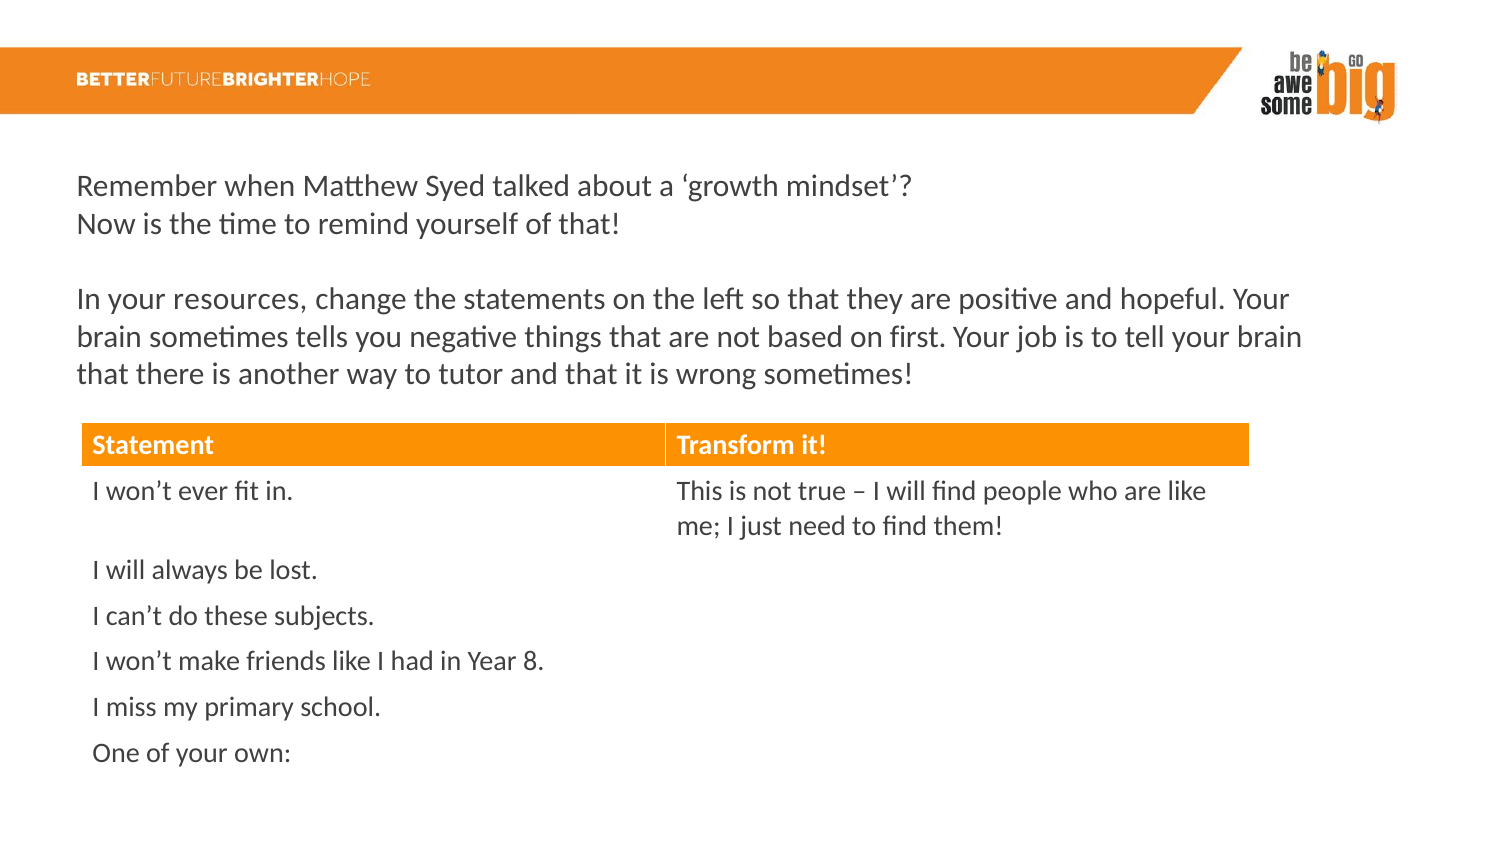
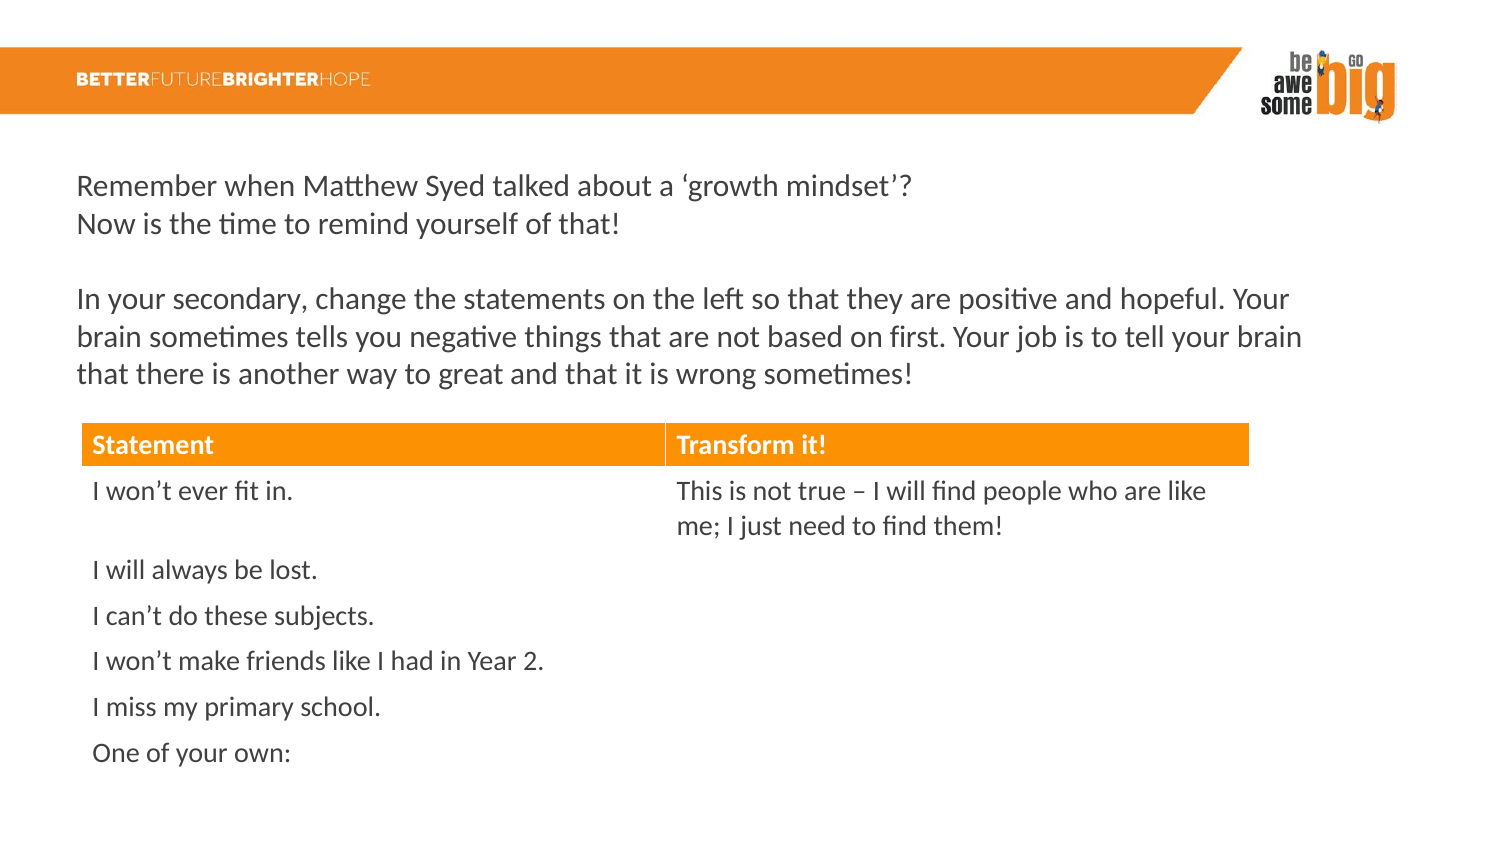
resources: resources -> secondary (241, 299)
tutor: tutor -> great (471, 375)
8: 8 -> 2 (534, 662)
